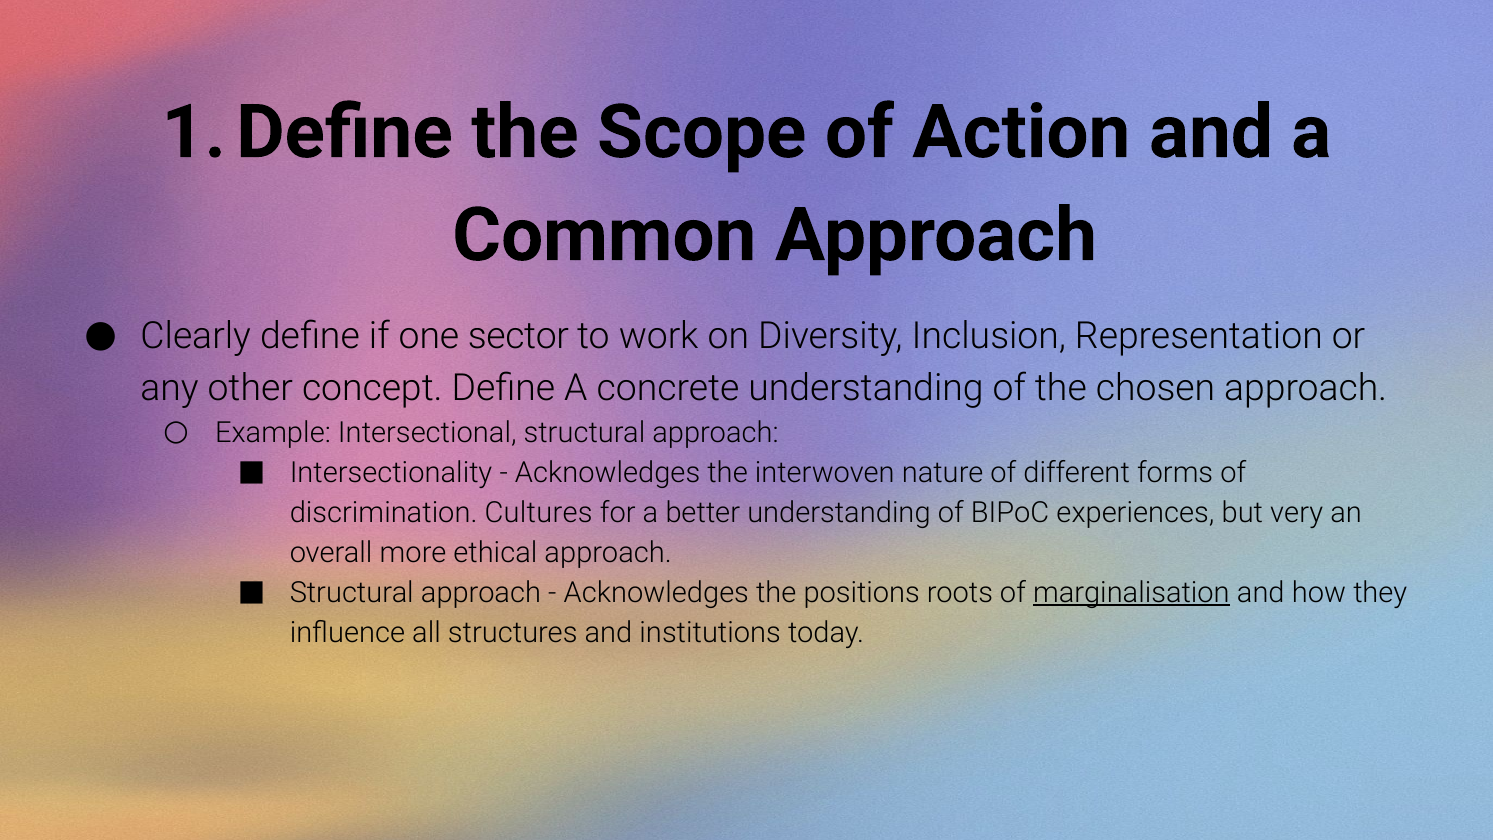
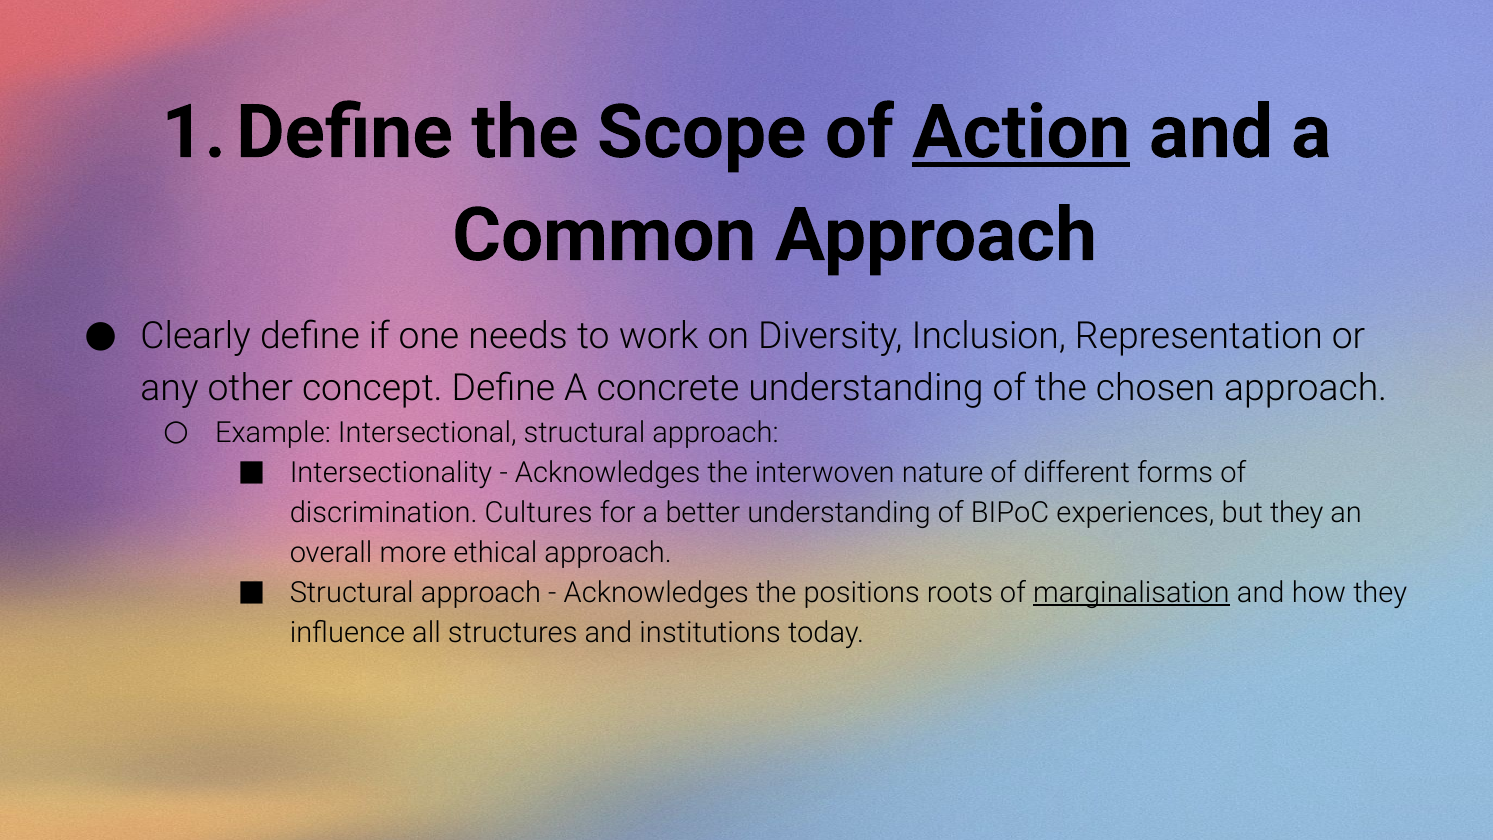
Action underline: none -> present (1021, 132)
sector: sector -> needs (518, 337)
but very: very -> they (1297, 512)
